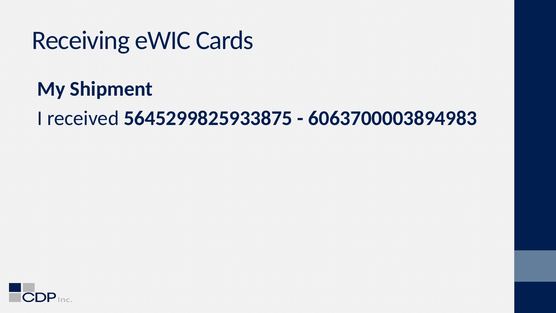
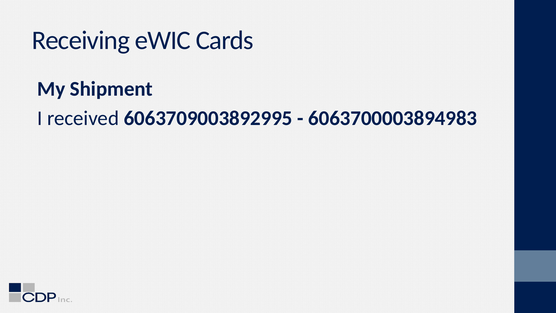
5645299825933875: 5645299825933875 -> 6063709003892995 (208, 118)
